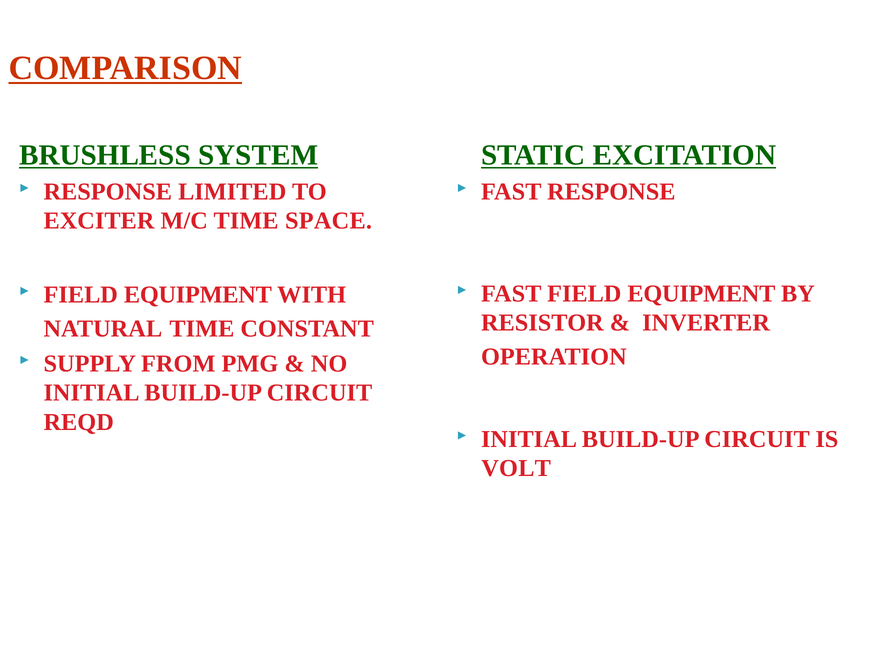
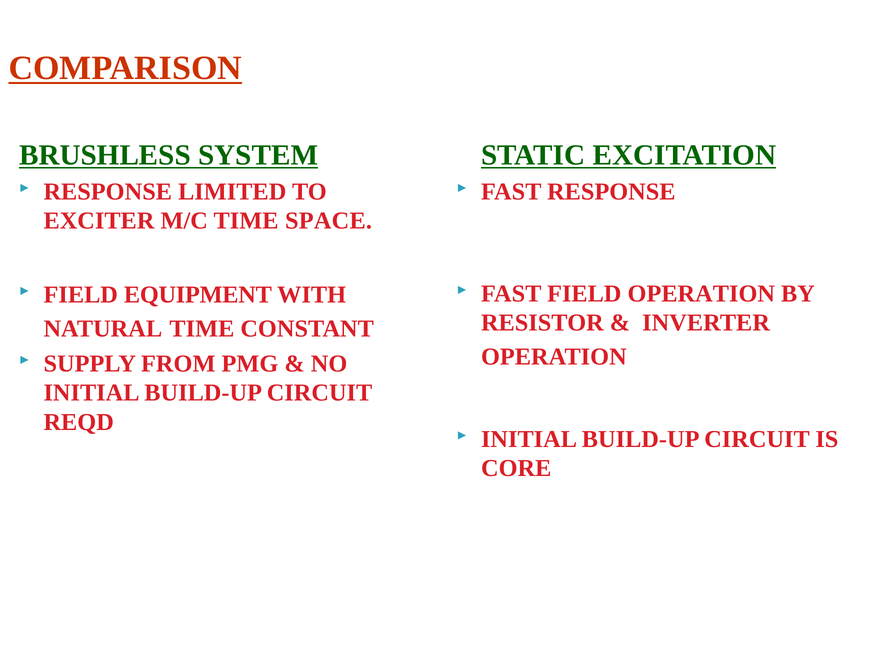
FAST FIELD EQUIPMENT: EQUIPMENT -> OPERATION (701, 294)
VOLT: VOLT -> CORE (516, 468)
